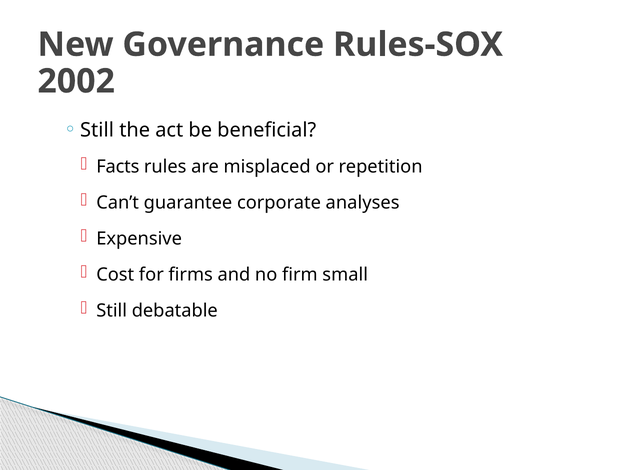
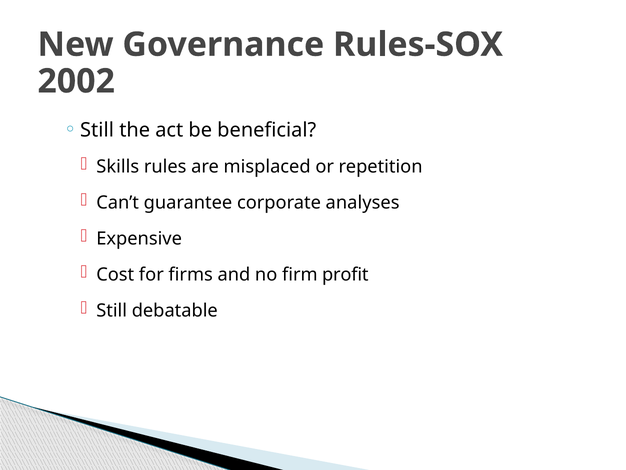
Facts: Facts -> Skills (118, 167)
small: small -> profit (345, 274)
